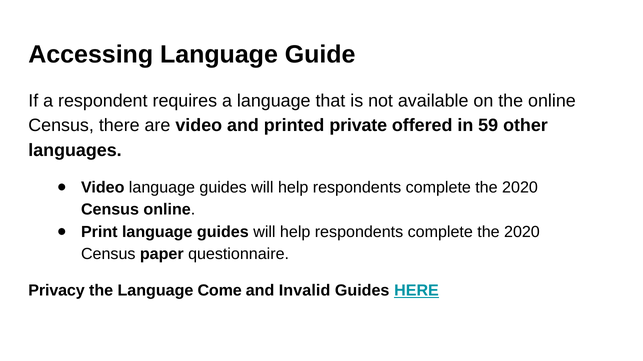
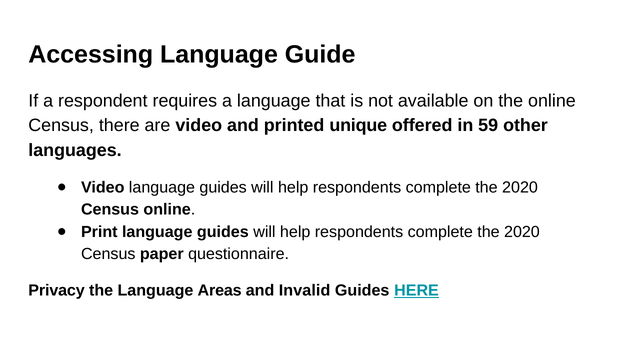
private: private -> unique (358, 126)
Come: Come -> Areas (220, 291)
